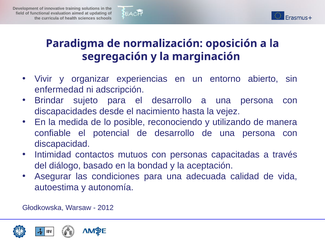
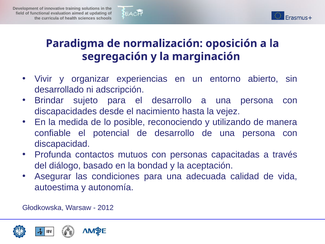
enfermedad: enfermedad -> desarrollado (59, 90)
Intimidad: Intimidad -> Profunda (53, 155)
